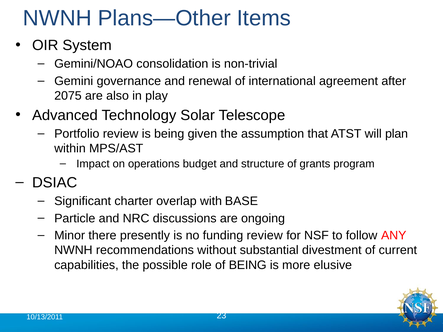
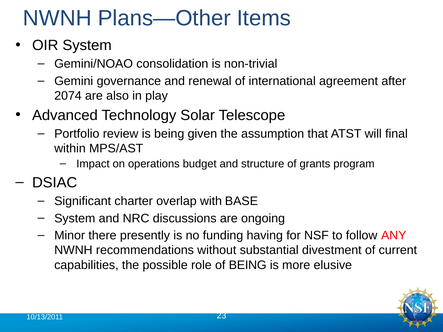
2075: 2075 -> 2074 (68, 96)
plan: plan -> final (396, 134)
Particle: Particle -> System (75, 218)
funding review: review -> having (265, 236)
